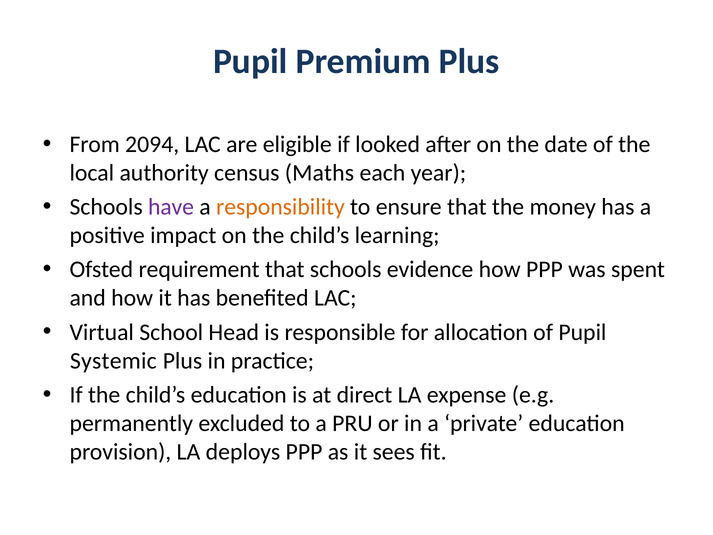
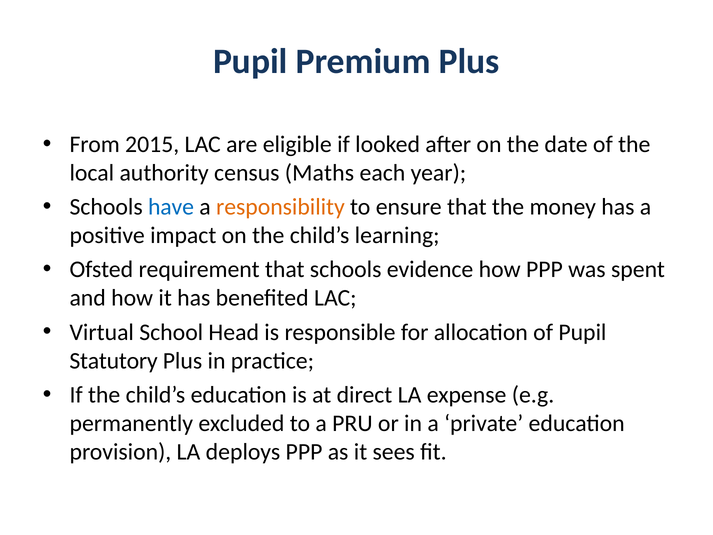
2094: 2094 -> 2015 (152, 144)
have colour: purple -> blue (171, 207)
Systemic: Systemic -> Statutory (114, 361)
